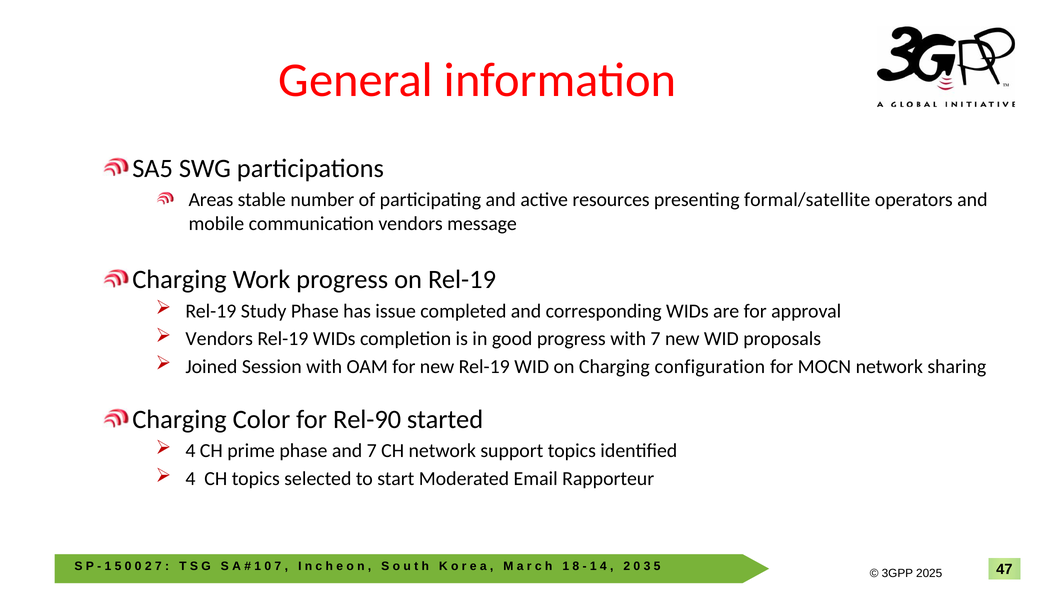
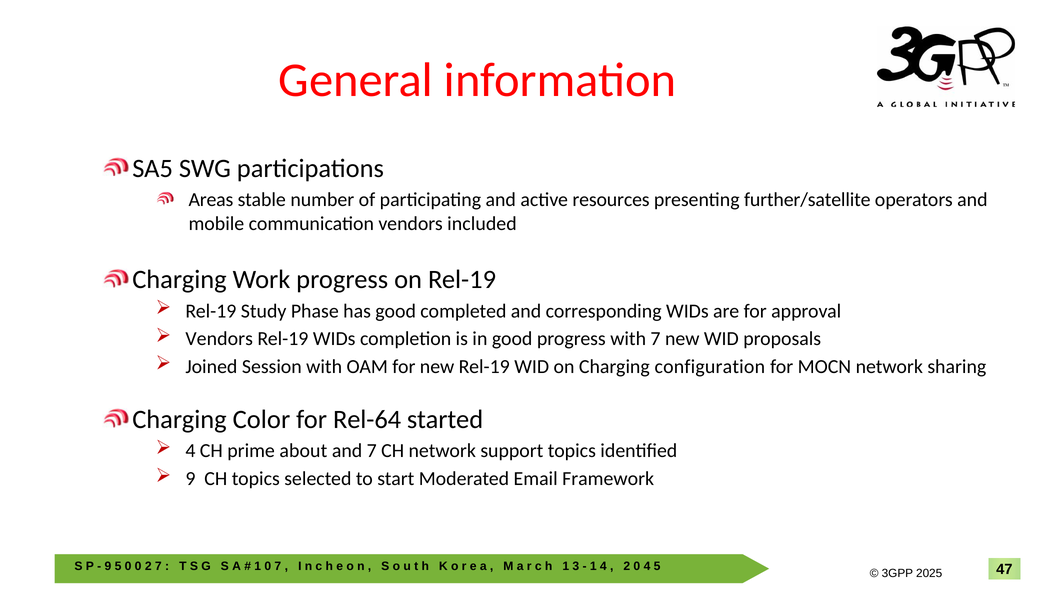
formal/satellite: formal/satellite -> further/satellite (807, 200)
message: message -> included (482, 223)
has issue: issue -> good (396, 311)
Rel-90: Rel-90 -> Rel-64 (367, 419)
prime phase: phase -> about (303, 451)
4: 4 -> 9 (190, 478)
Rapporteur: Rapporteur -> Framework (608, 478)
1: 1 -> 9 (108, 566)
8: 8 -> 3 (576, 566)
3: 3 -> 4 (647, 566)
